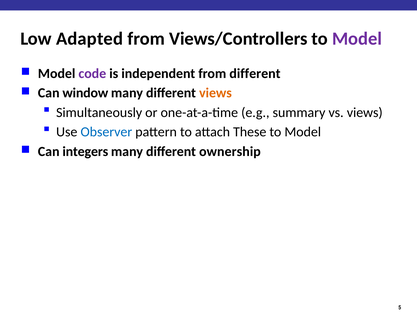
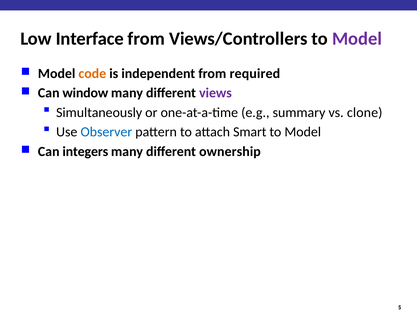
Adapted: Adapted -> Interface (90, 39)
code colour: purple -> orange (92, 74)
from different: different -> required (255, 74)
views colour: orange -> purple (215, 93)
vs views: views -> clone (365, 112)
These: These -> Smart (250, 132)
